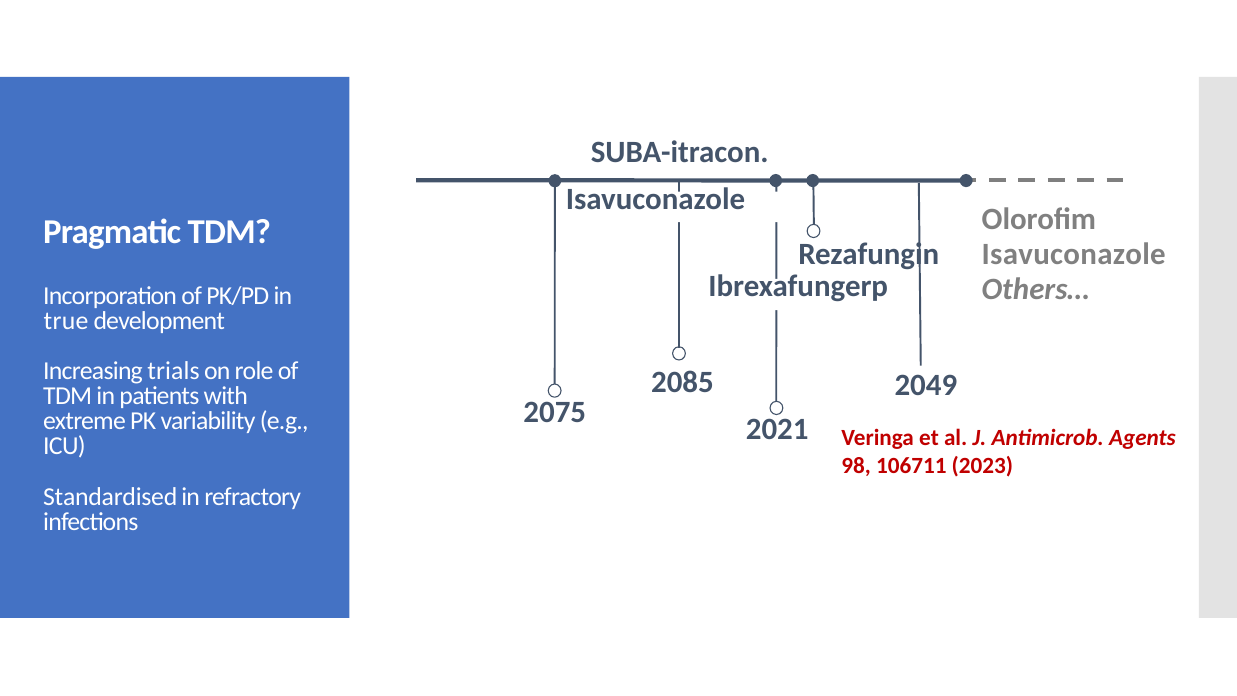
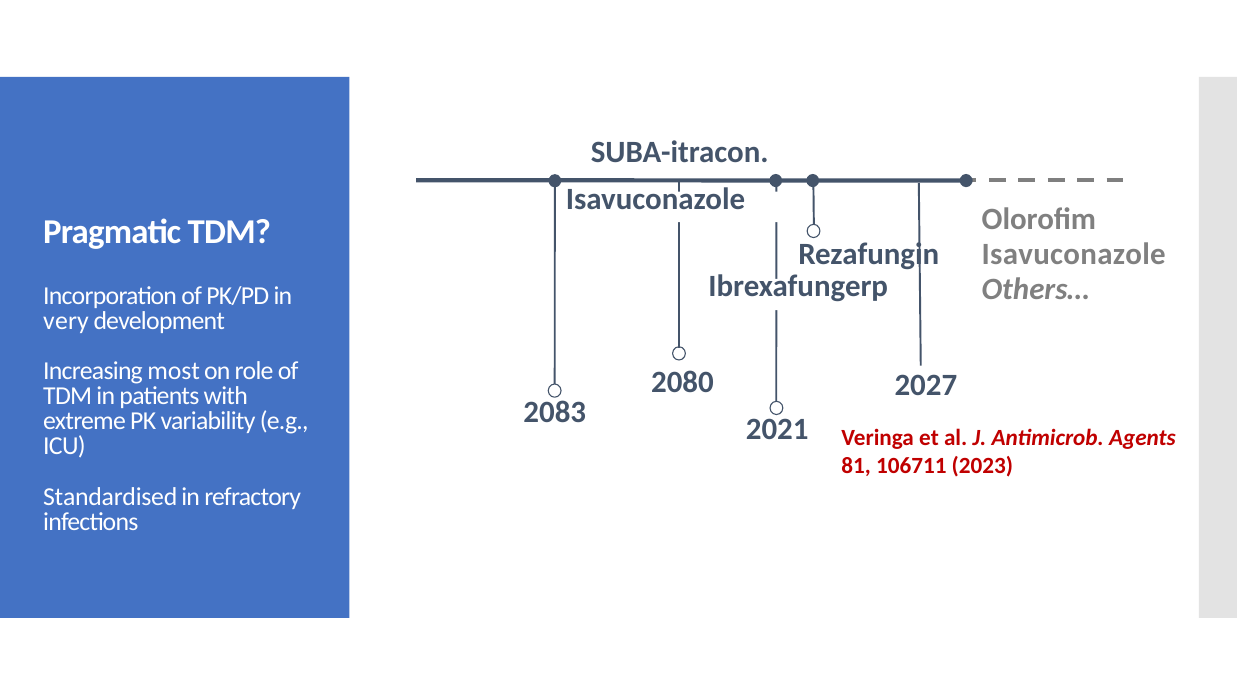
true: true -> very (66, 321)
trials: trials -> most (174, 371)
2085: 2085 -> 2080 (682, 383)
2049: 2049 -> 2027 (926, 385)
2075: 2075 -> 2083 (555, 413)
98: 98 -> 81 (856, 465)
